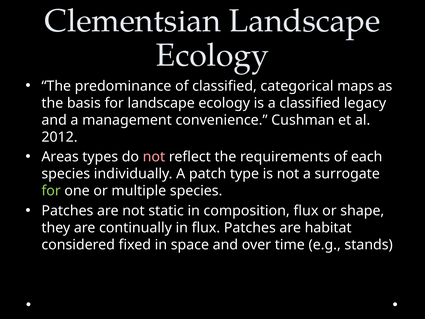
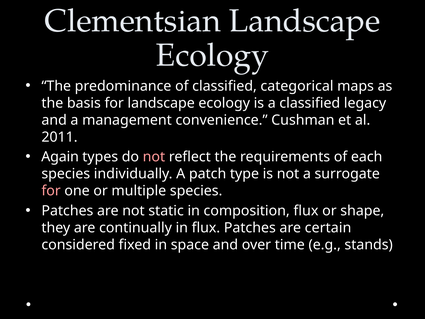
2012: 2012 -> 2011 (60, 137)
Areas: Areas -> Again (60, 157)
for colour: light green -> pink (51, 191)
habitat: habitat -> certain (328, 228)
